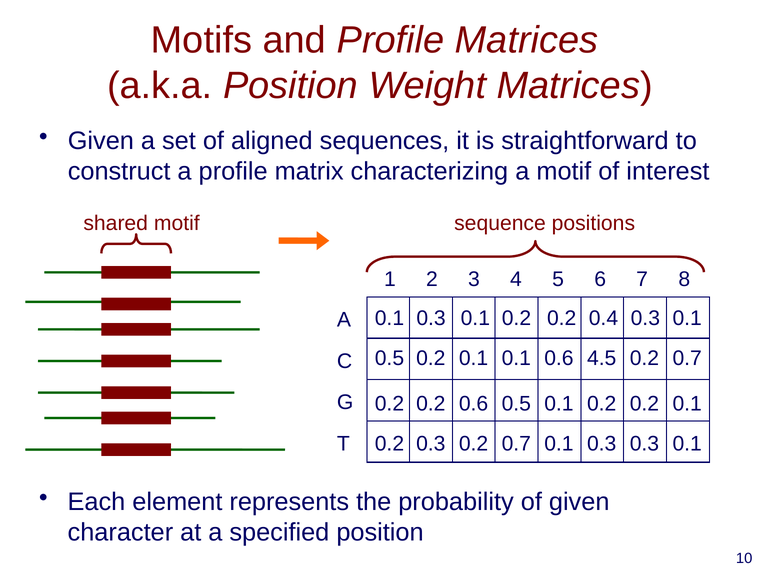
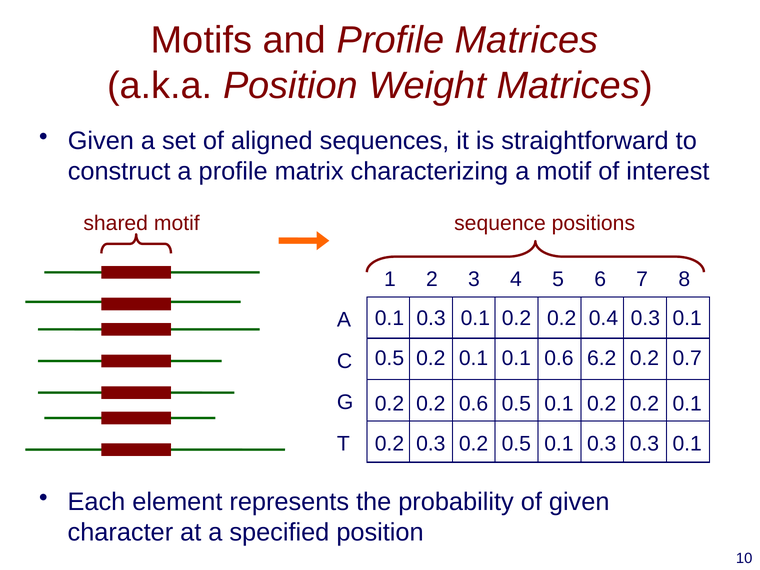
4.5: 4.5 -> 6.2 (602, 358)
0.7: 0.7 -> 0.5 (516, 444)
